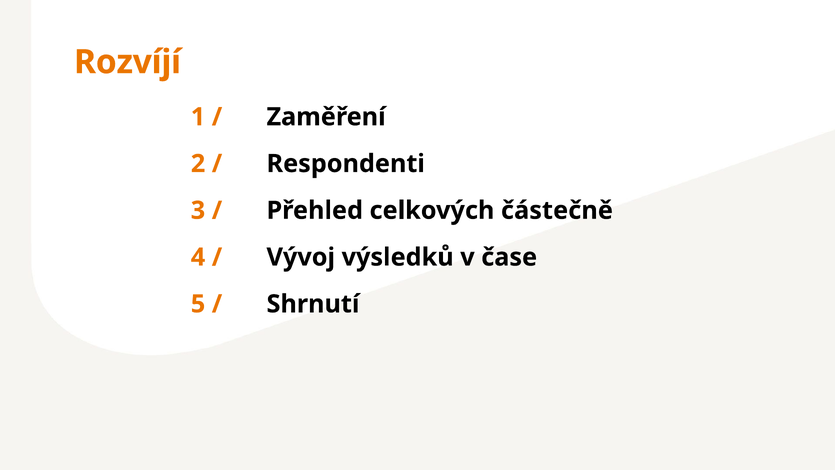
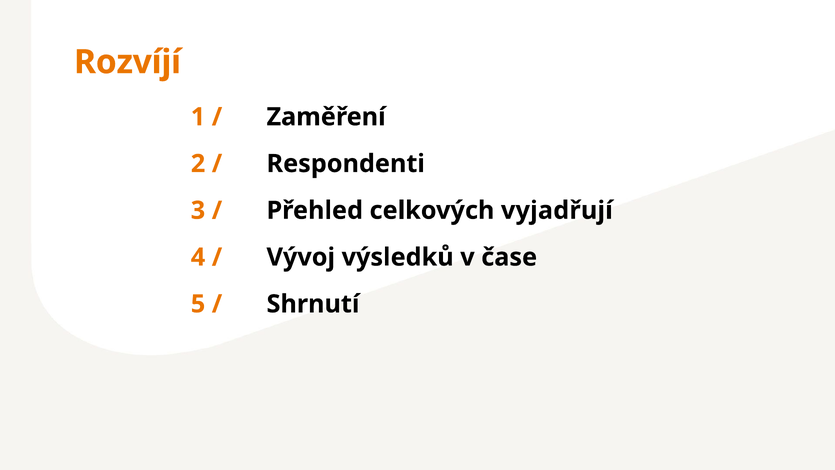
částečně: částečně -> vyjadřují (557, 210)
